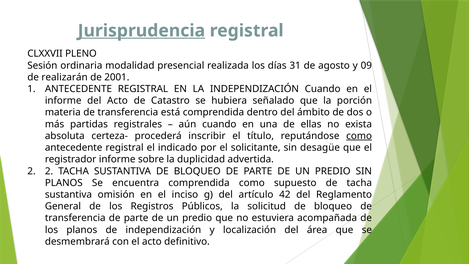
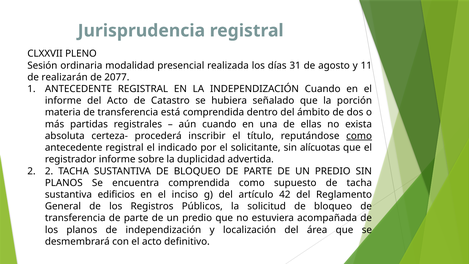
Jurisprudencia underline: present -> none (141, 31)
09: 09 -> 11 (366, 65)
2001: 2001 -> 2077 (117, 77)
desagüe: desagüe -> alícuotas (320, 148)
omisión: omisión -> edificios (116, 194)
